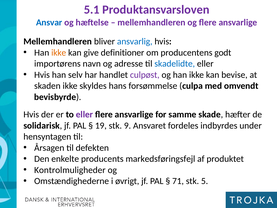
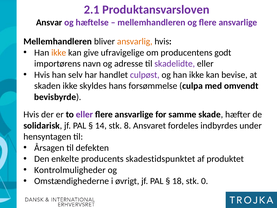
5.1: 5.1 -> 2.1 (92, 10)
Ansvar colour: blue -> black (49, 22)
ansvarlig colour: blue -> orange (135, 41)
definitioner: definitioner -> ufravigelige (123, 53)
skadelidte colour: blue -> purple (175, 64)
19: 19 -> 14 (101, 125)
9: 9 -> 8 (127, 125)
markedsføringsfejl: markedsføringsfejl -> skadestidspunktet (160, 159)
71: 71 -> 18 (178, 181)
5: 5 -> 0 (205, 181)
